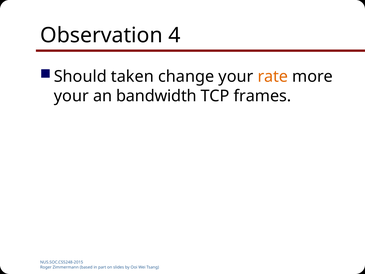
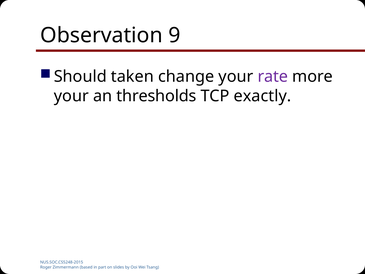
4: 4 -> 9 (174, 35)
rate colour: orange -> purple (273, 77)
bandwidth: bandwidth -> thresholds (156, 96)
frames: frames -> exactly (262, 96)
